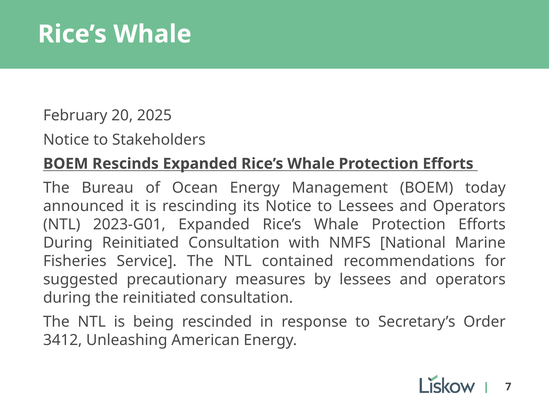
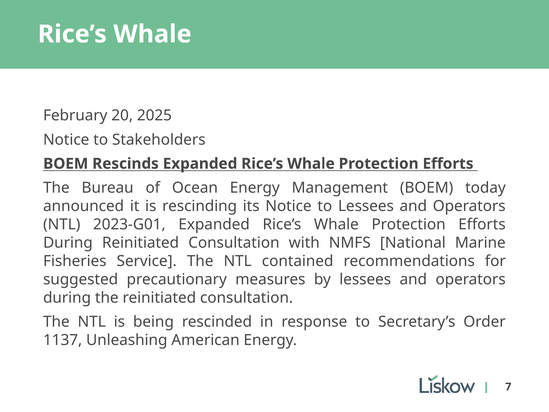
3412: 3412 -> 1137 (63, 340)
